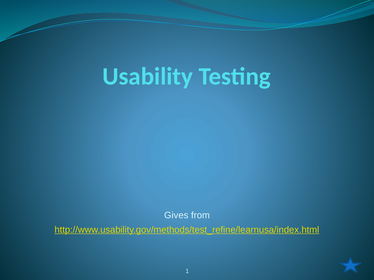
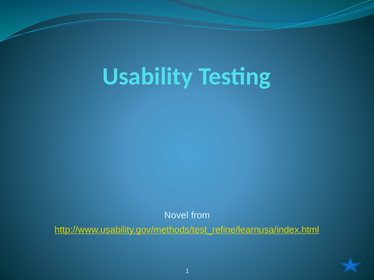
Gives: Gives -> Novel (176, 216)
